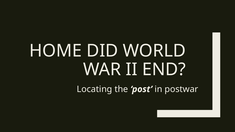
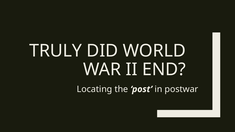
HOME: HOME -> TRULY (56, 51)
